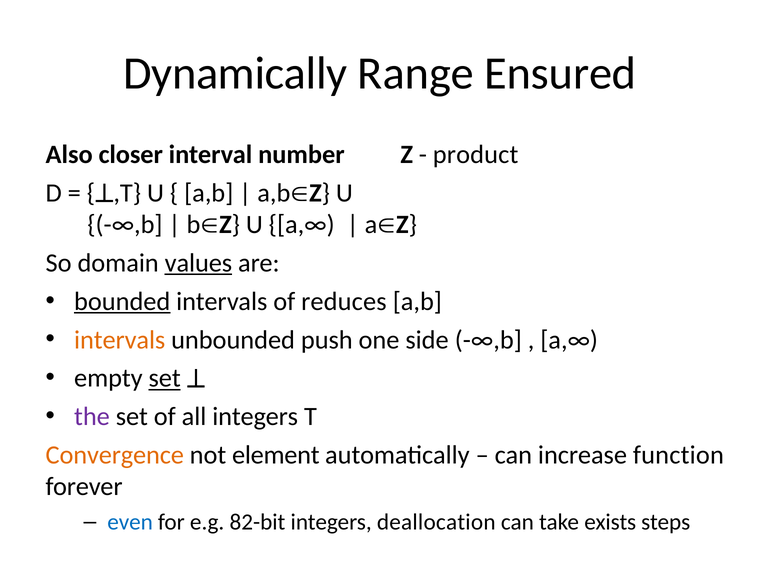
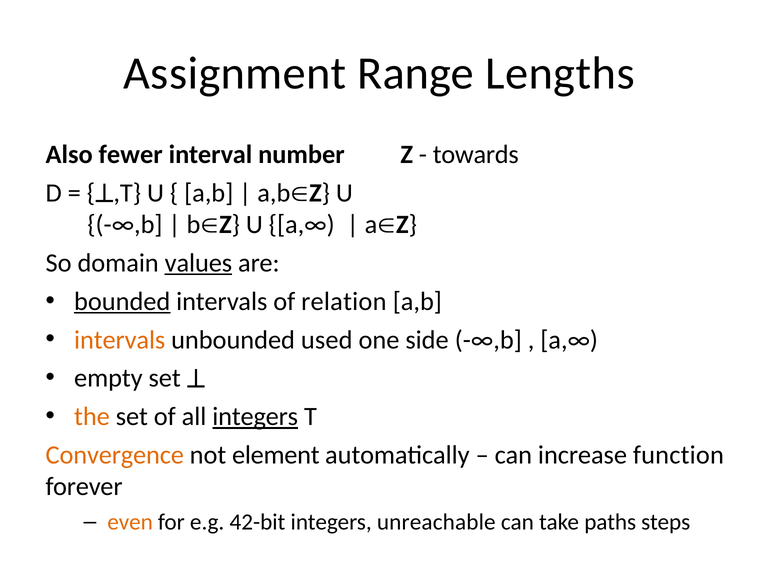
Dynamically: Dynamically -> Assignment (235, 74)
Ensured: Ensured -> Lengths (560, 74)
closer: closer -> fewer (131, 154)
product: product -> towards (476, 154)
reduces: reduces -> relation (344, 301)
push: push -> used (327, 340)
set underline: present -> none (165, 378)
the colour: purple -> orange (92, 417)
integers underline: none -> present (255, 417)
even colour: blue -> orange (130, 522)
82-bit: 82-bit -> 42-bit (257, 522)
deallocation: deallocation -> unreachable (436, 522)
exists: exists -> paths (610, 522)
